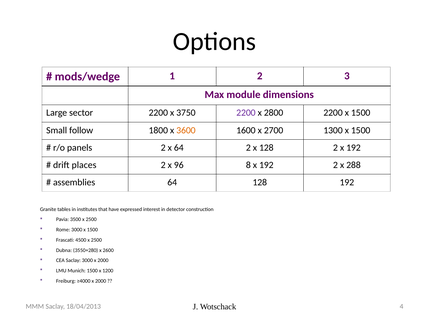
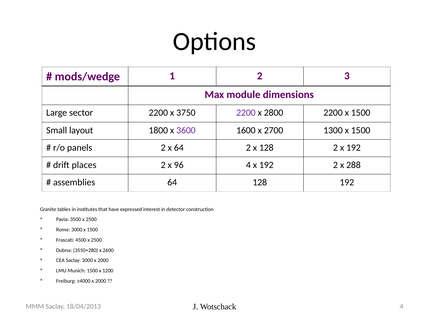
follow: follow -> layout (81, 131)
3600 colour: orange -> purple (186, 131)
96 8: 8 -> 4 (248, 165)
